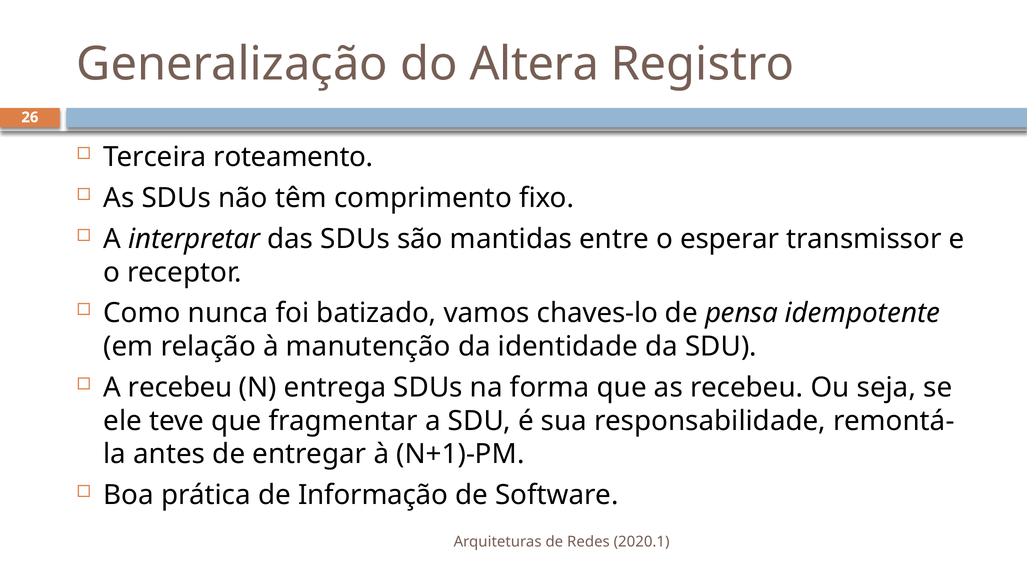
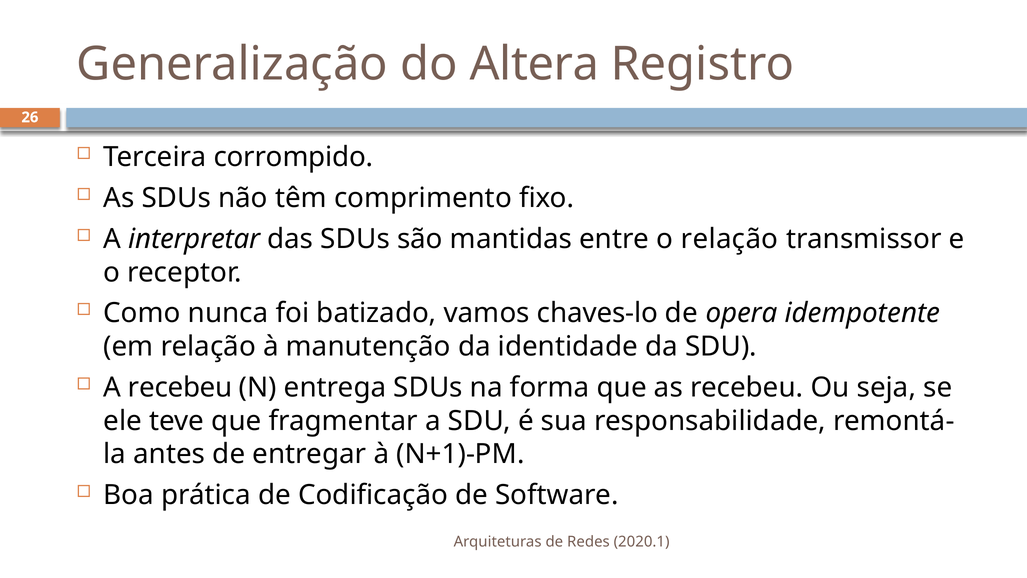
roteamento: roteamento -> corrompido (293, 157)
o esperar: esperar -> relação (730, 239)
pensa: pensa -> opera (741, 313)
Informação: Informação -> Codificação (373, 495)
